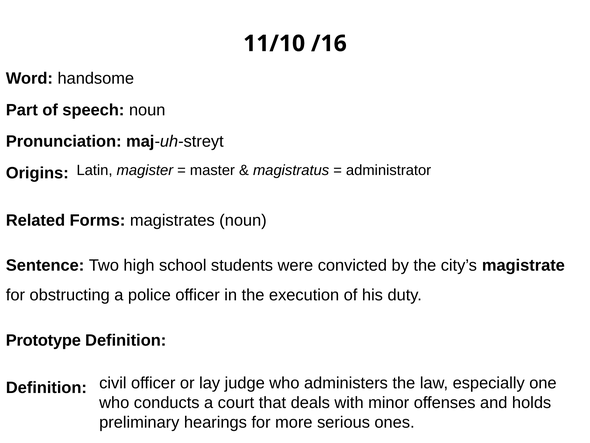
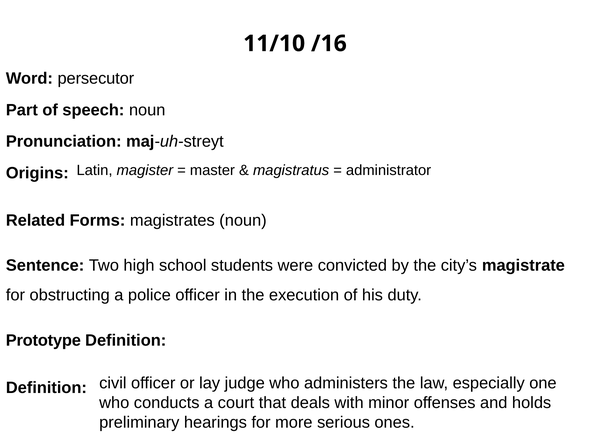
handsome: handsome -> persecutor (96, 78)
